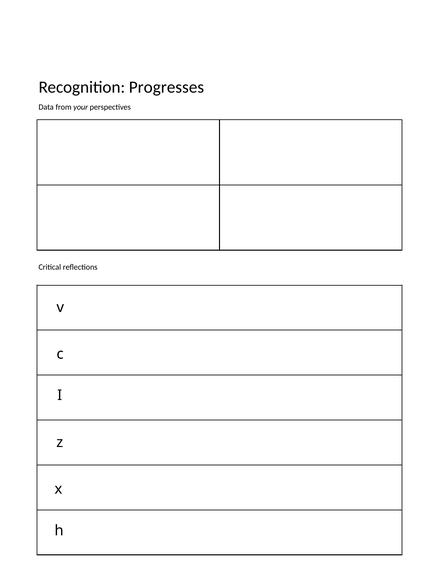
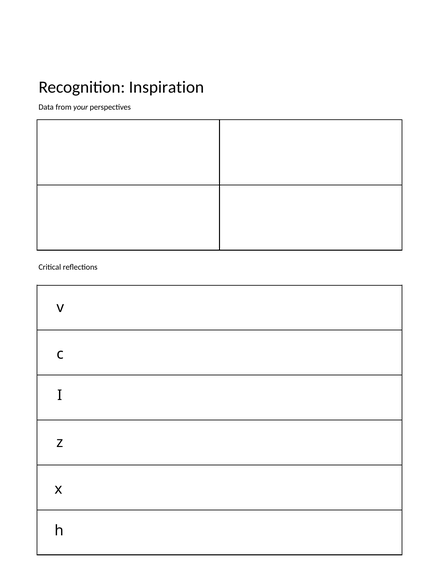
Progresses: Progresses -> Inspiration (166, 87)
